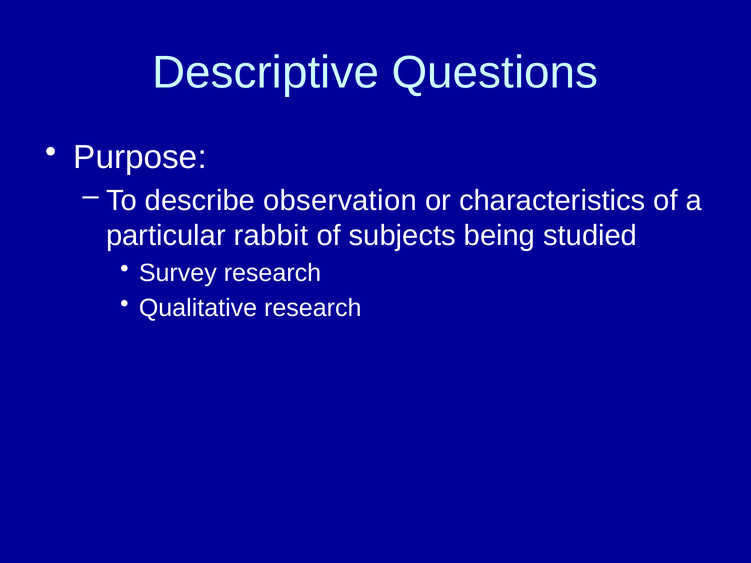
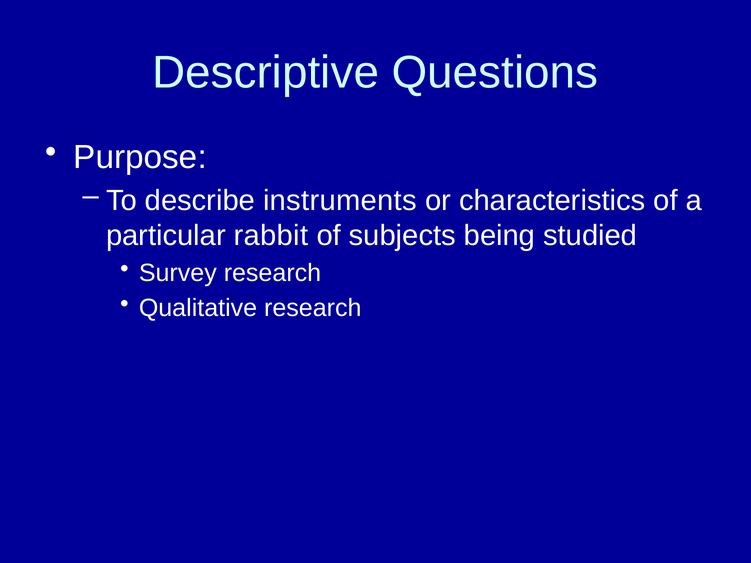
observation: observation -> instruments (340, 201)
